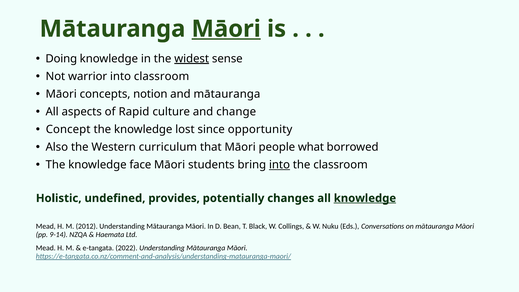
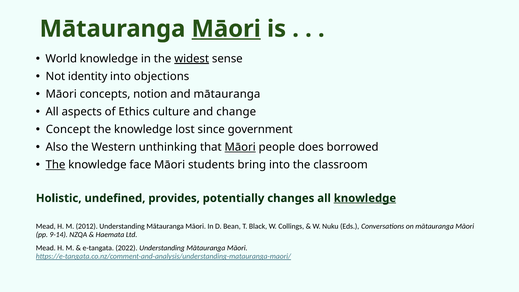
Doing: Doing -> World (61, 59)
warrior: warrior -> identity (88, 76)
into classroom: classroom -> objections (162, 76)
Rapid: Rapid -> Ethics (134, 112)
opportunity: opportunity -> government (260, 129)
curriculum: curriculum -> unthinking (168, 147)
Māori underline: none -> present (240, 147)
what: what -> does (311, 147)
The underline: none -> present (55, 165)
into underline: present -> none (279, 165)
